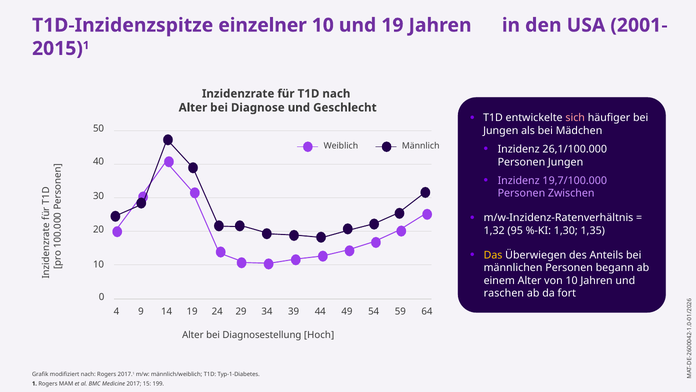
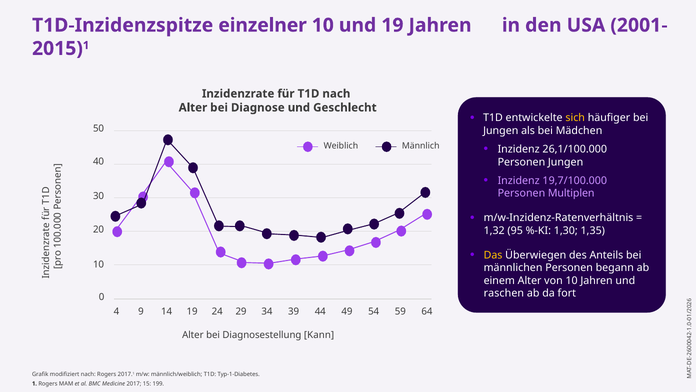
sich colour: pink -> yellow (575, 118)
Zwischen: Zwischen -> Multiplen (571, 193)
Hoch: Hoch -> Kann (319, 335)
